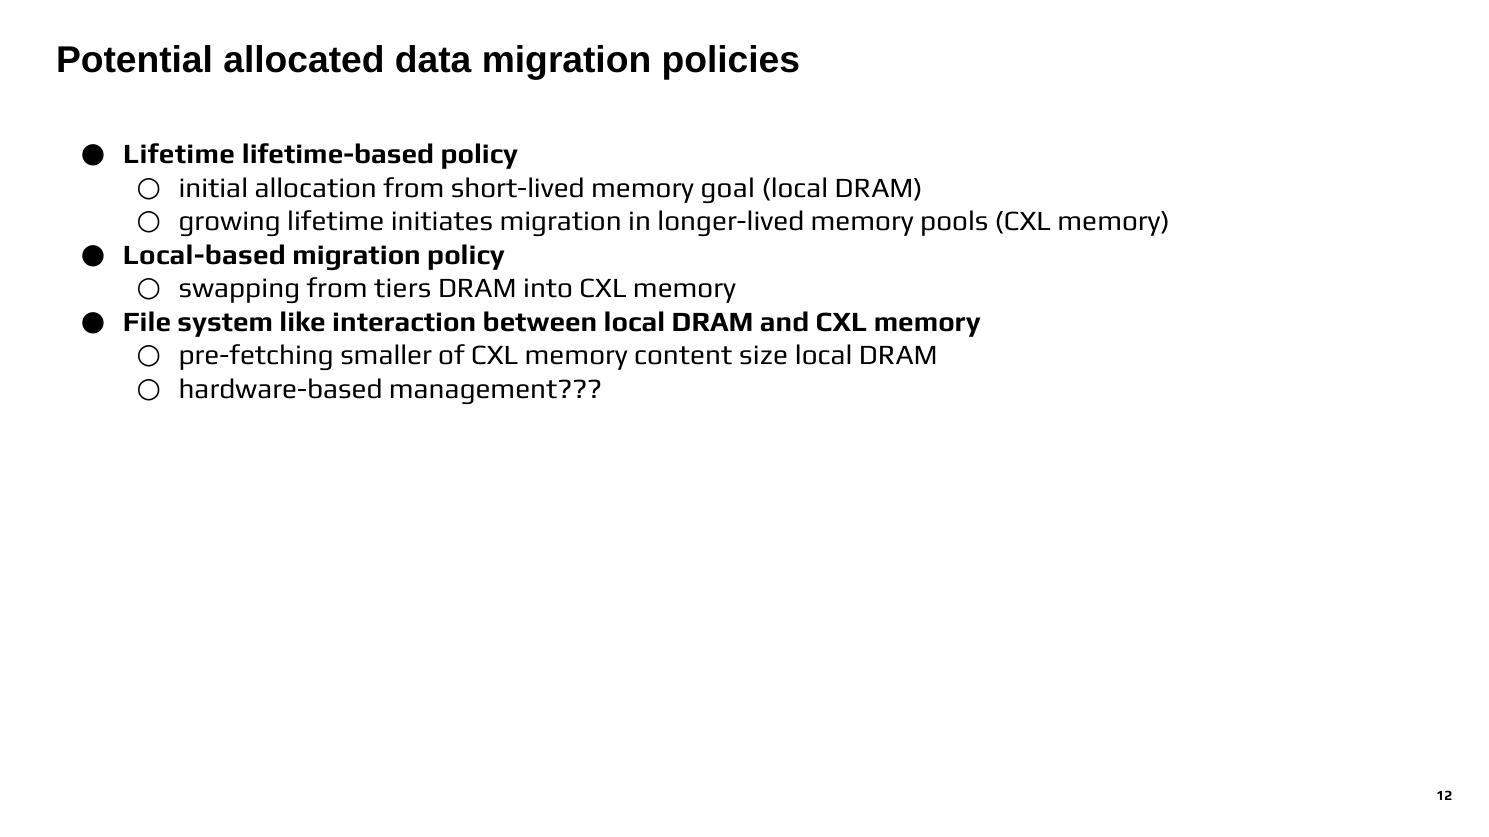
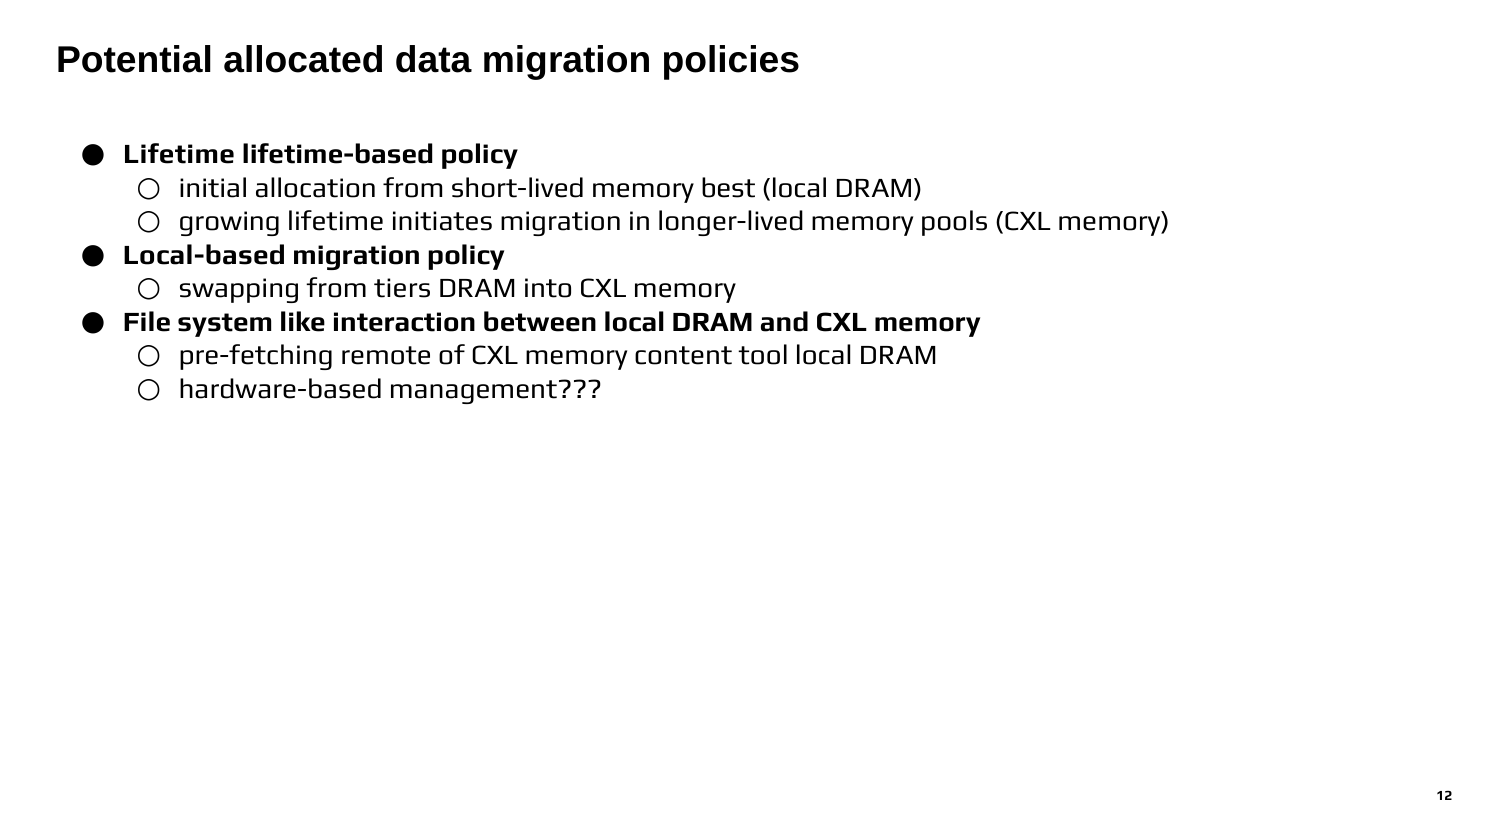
goal: goal -> best (728, 188)
smaller: smaller -> remote (386, 356)
size: size -> tool (764, 356)
